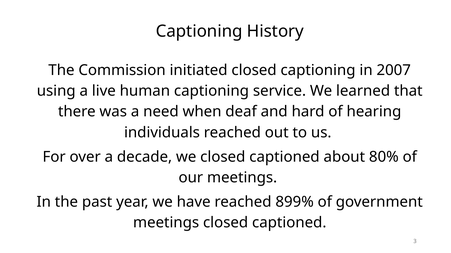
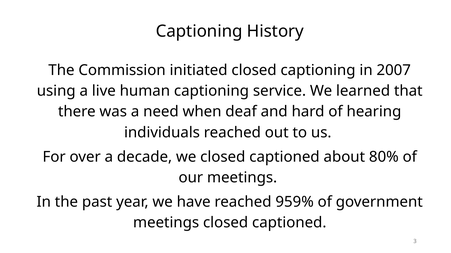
899%: 899% -> 959% (295, 203)
